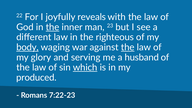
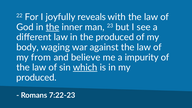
the righteous: righteous -> produced (115, 37)
body underline: present -> none (27, 47)
the underline: present -> none (128, 47)
glory: glory -> from (41, 57)
serving: serving -> believe (86, 57)
husband: husband -> impurity (142, 57)
